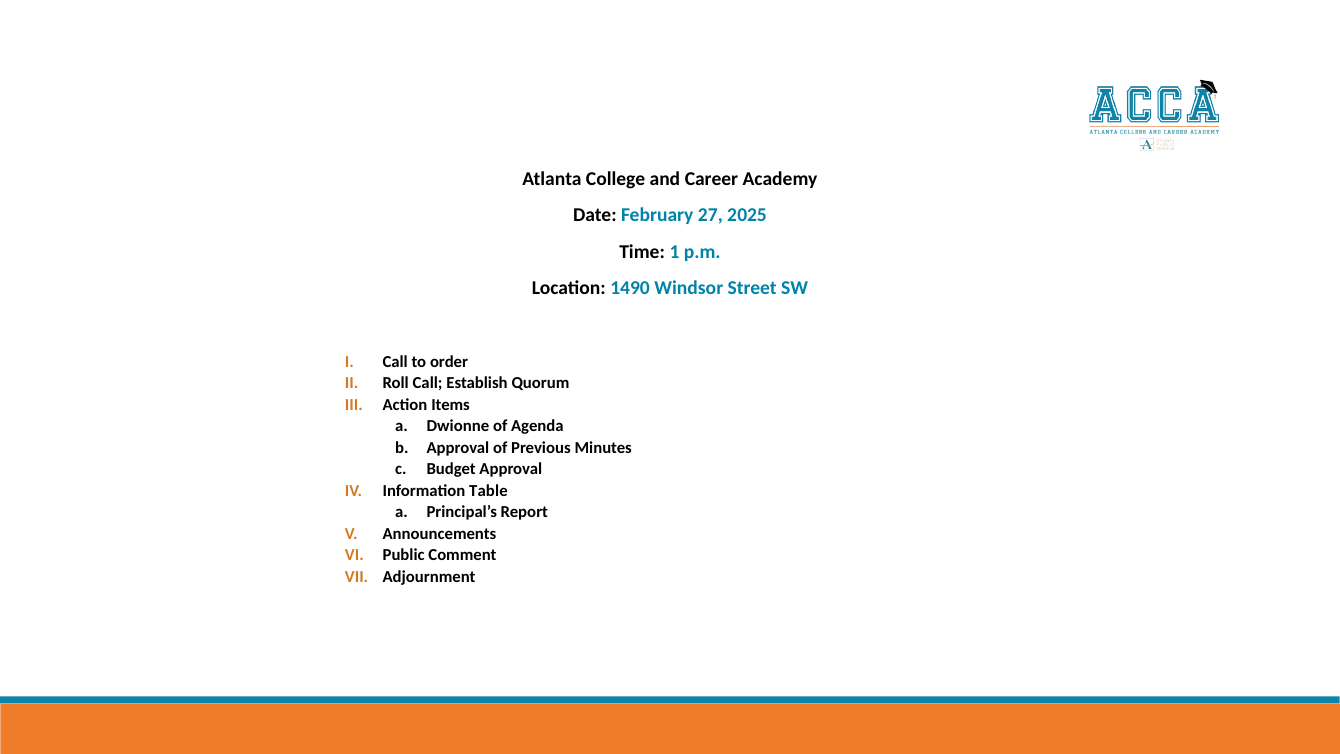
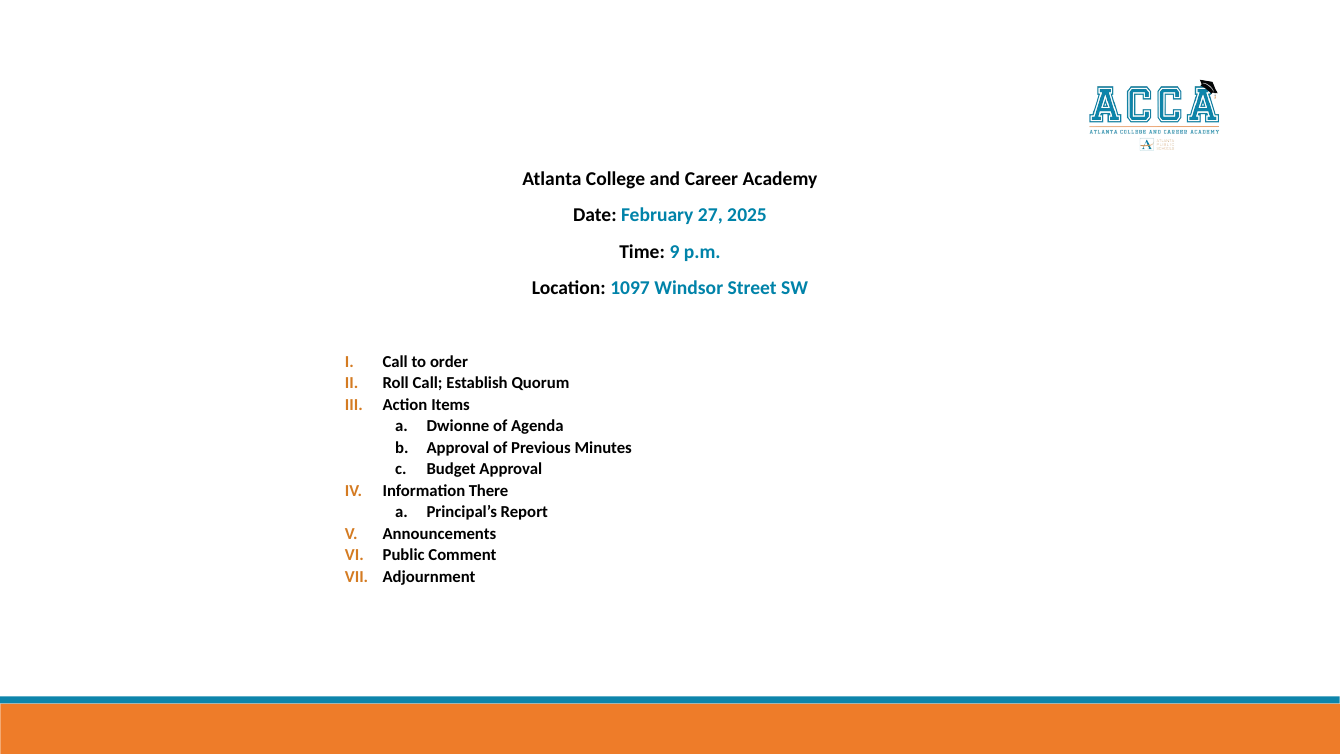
1: 1 -> 9 (674, 252)
1490: 1490 -> 1097 (630, 288)
Table: Table -> There (489, 491)
